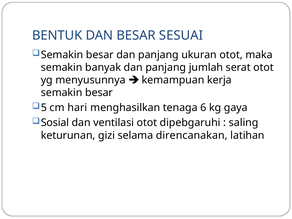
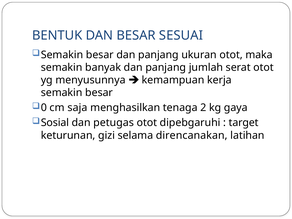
5: 5 -> 0 (44, 108)
hari: hari -> saja (77, 108)
6: 6 -> 2 (203, 108)
ventilasi: ventilasi -> petugas (114, 123)
saling: saling -> target (244, 123)
